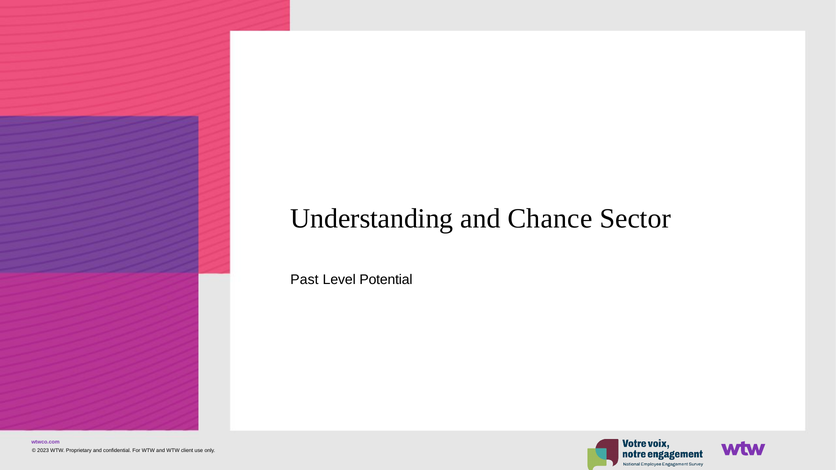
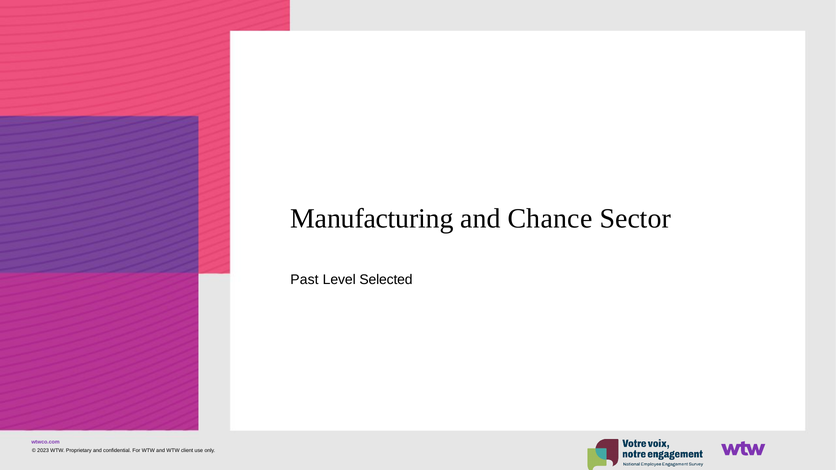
Understanding: Understanding -> Manufacturing (372, 218)
Potential: Potential -> Selected (386, 280)
